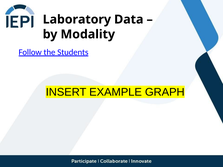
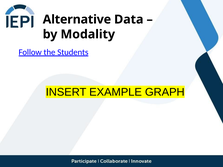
Laboratory: Laboratory -> Alternative (77, 19)
